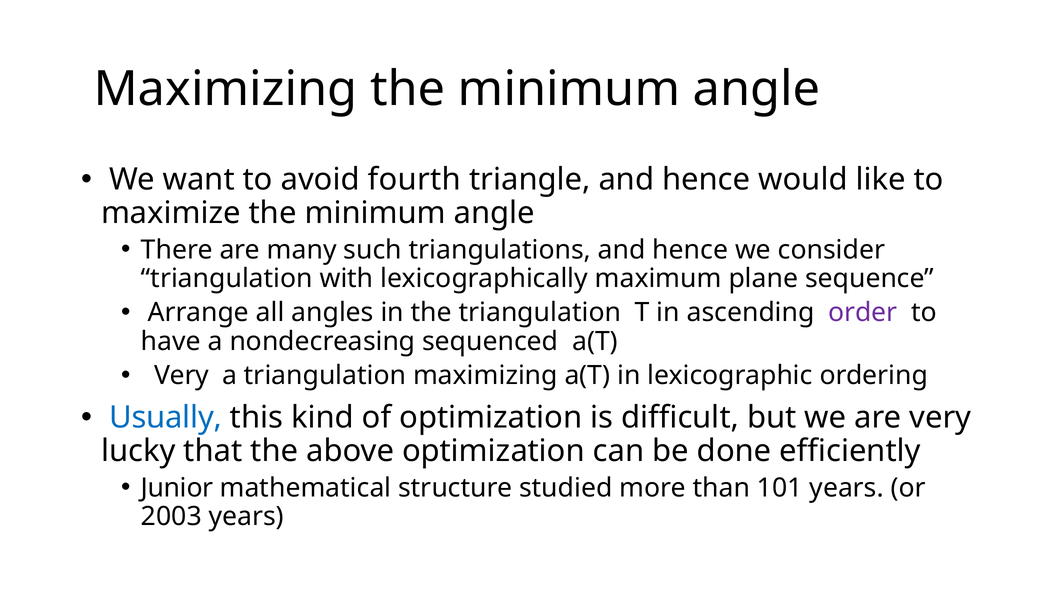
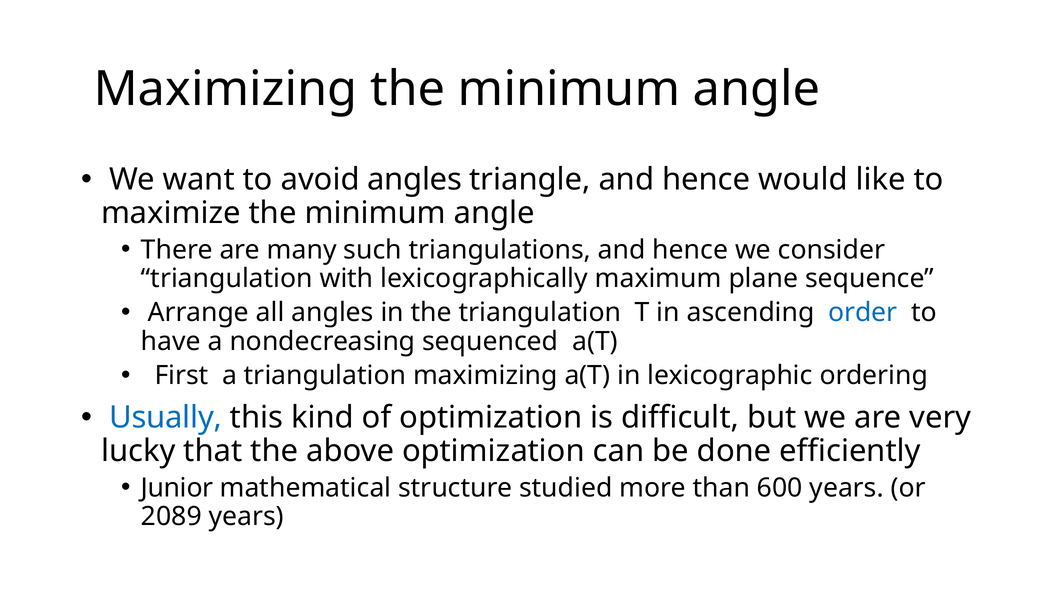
avoid fourth: fourth -> angles (415, 180)
order colour: purple -> blue (863, 313)
Very: Very -> First (182, 376)
101: 101 -> 600 (780, 488)
2003: 2003 -> 2089 (171, 517)
